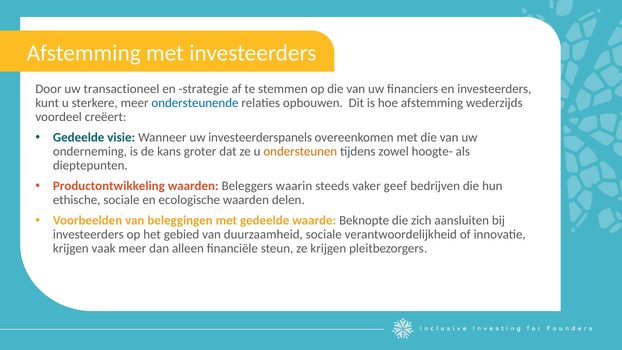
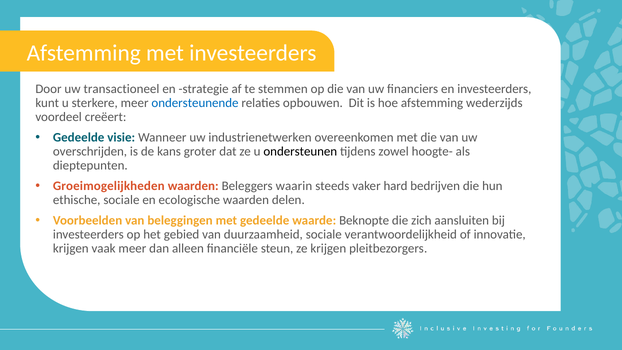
investeerderspanels: investeerderspanels -> industrienetwerken (260, 138)
onderneming: onderneming -> overschrijden (90, 152)
ondersteunen colour: orange -> black (300, 152)
Productontwikkeling: Productontwikkeling -> Groeimogelijkheden (109, 186)
geef: geef -> hard (395, 186)
